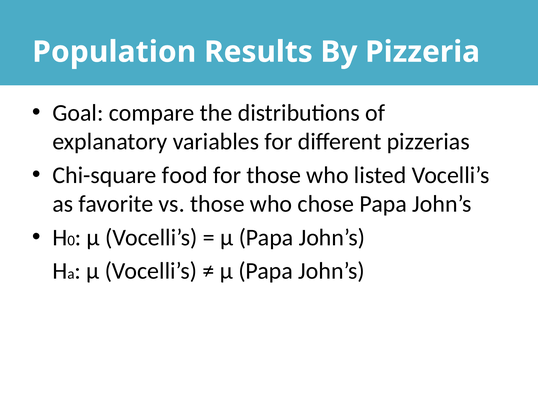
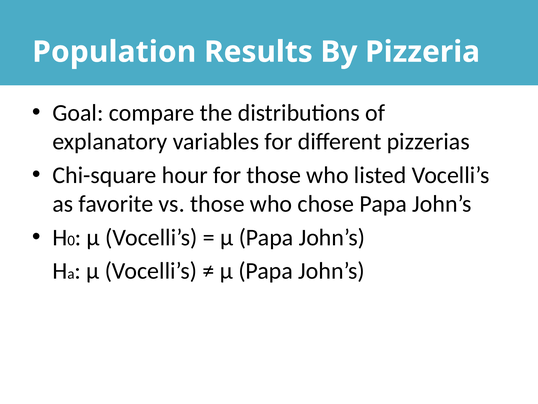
food: food -> hour (185, 175)
